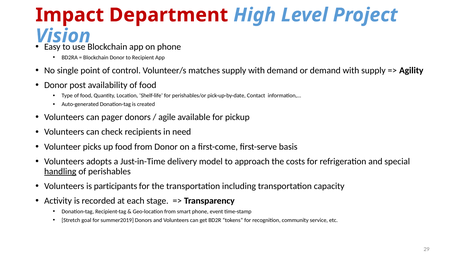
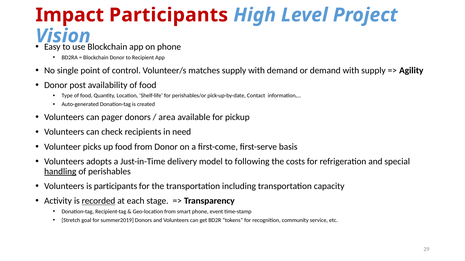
Impact Department: Department -> Participants (169, 15)
agile: agile -> area (167, 117)
approach: approach -> following (252, 162)
recorded underline: none -> present (99, 201)
